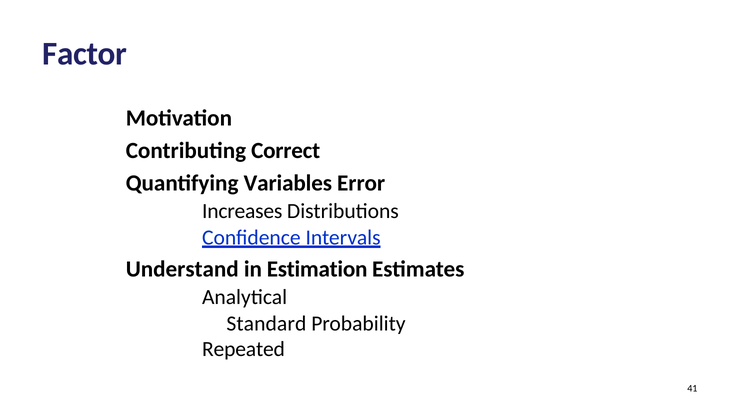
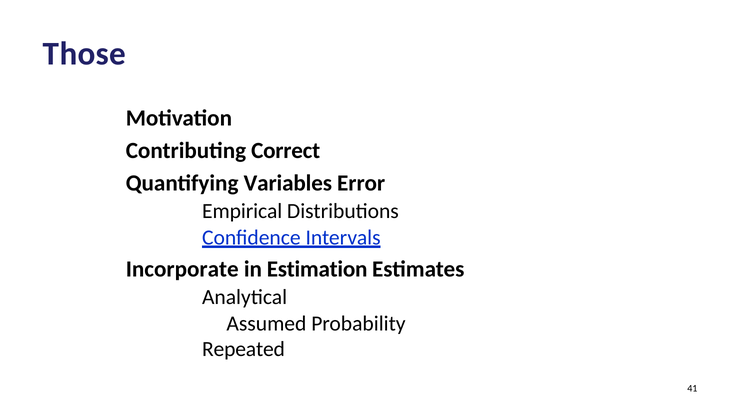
Factor: Factor -> Those (84, 54)
Increases: Increases -> Empirical (242, 211)
Understand: Understand -> Incorporate (182, 269)
Standard: Standard -> Assumed (266, 324)
